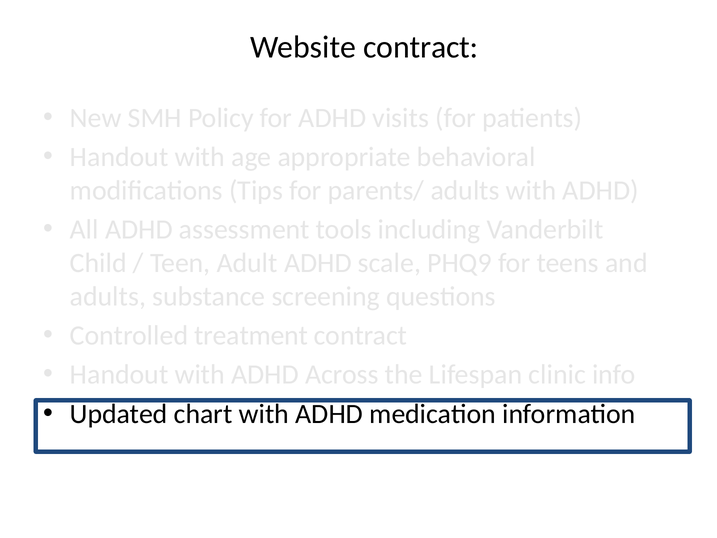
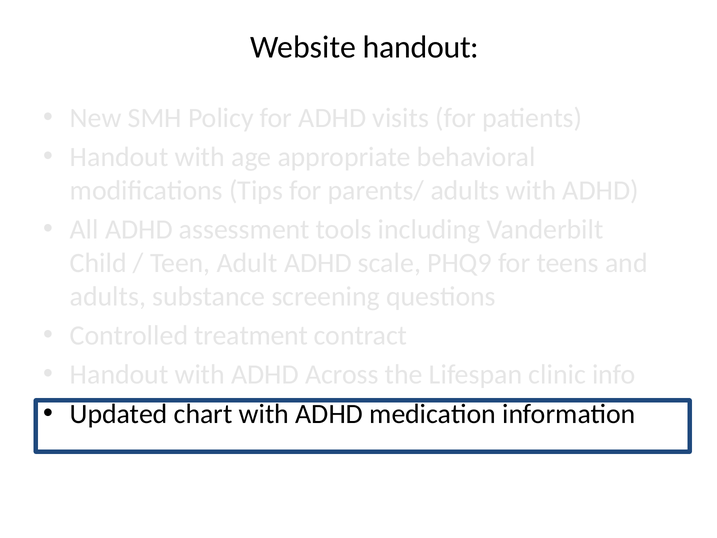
Website contract: contract -> handout (421, 47)
